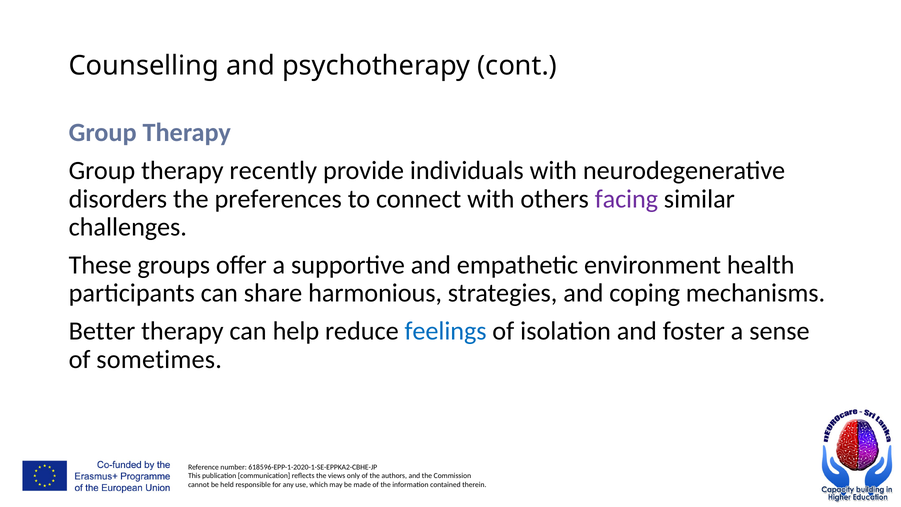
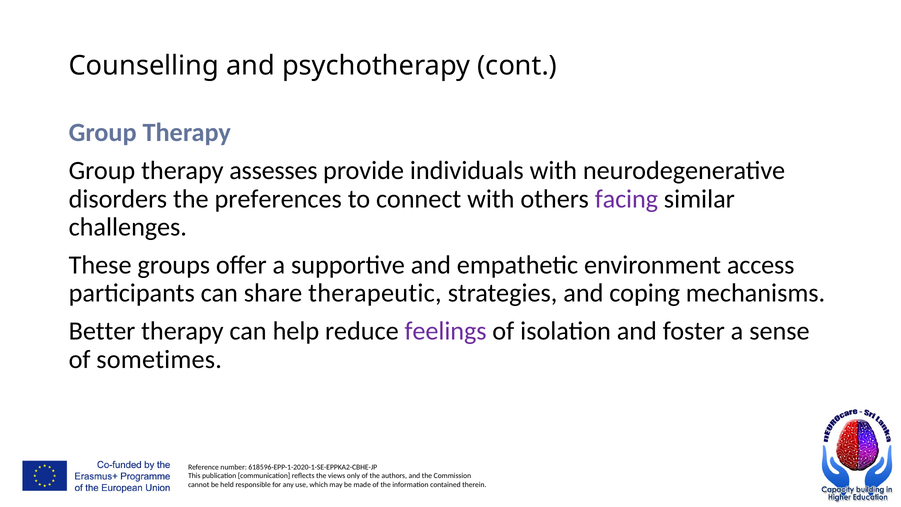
recently: recently -> assesses (273, 170)
health: health -> access (761, 265)
harmonious: harmonious -> therapeutic (375, 293)
feelings colour: blue -> purple (446, 331)
